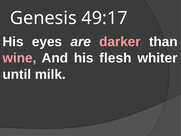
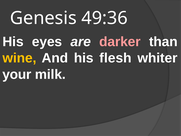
49:17: 49:17 -> 49:36 (105, 18)
wine colour: pink -> yellow (19, 58)
until: until -> your (17, 74)
